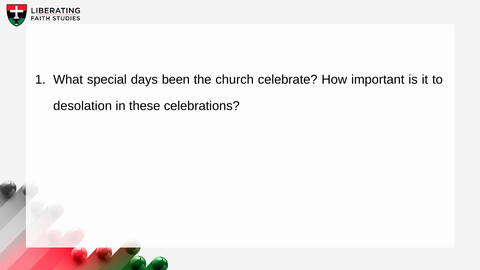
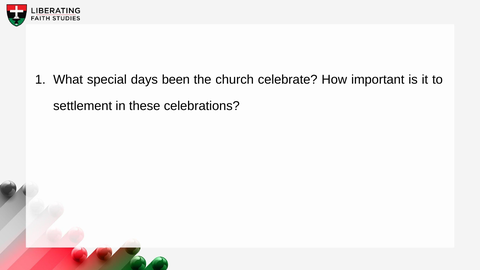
desolation: desolation -> settlement (83, 106)
